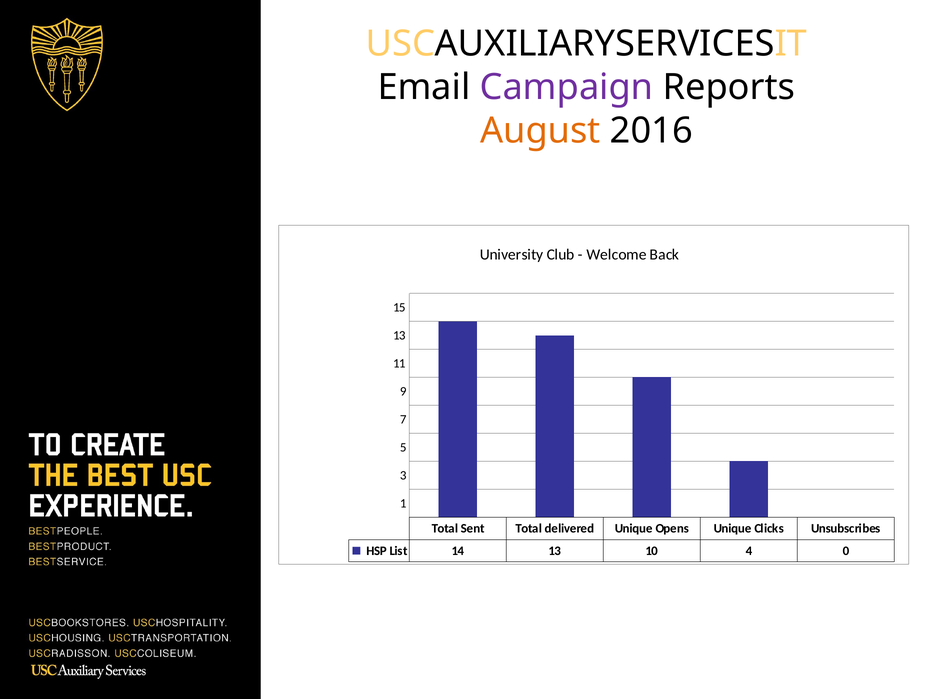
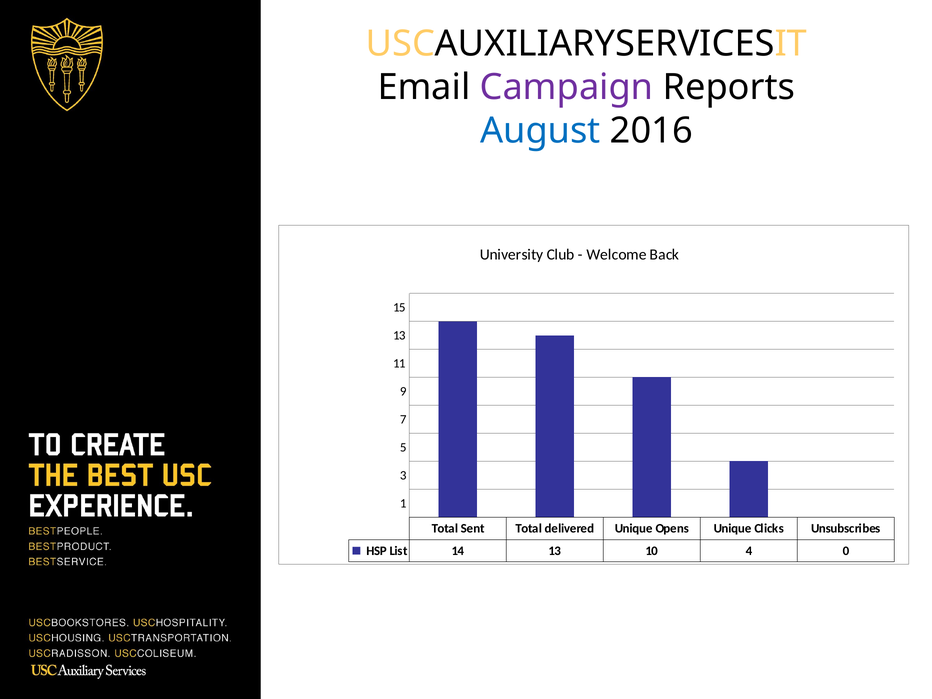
August colour: orange -> blue (540, 131)
